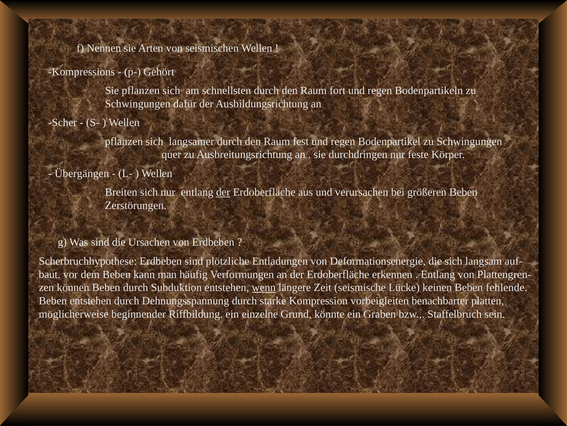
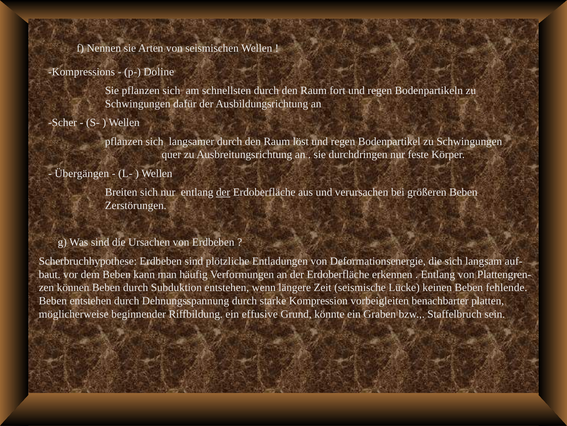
Gehört: Gehört -> Doline (159, 72)
fest: fest -> löst (301, 141)
wenn underline: present -> none (264, 287)
einzelne: einzelne -> effusive (260, 314)
